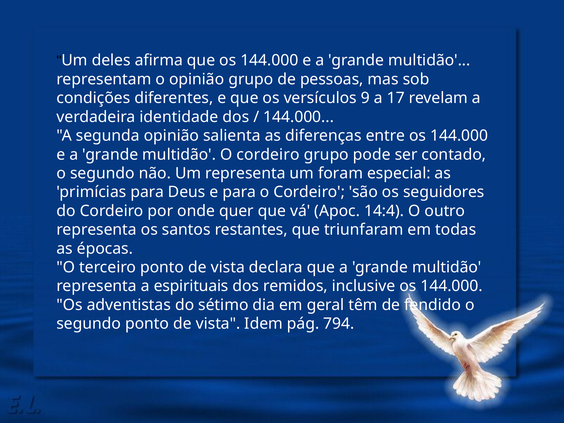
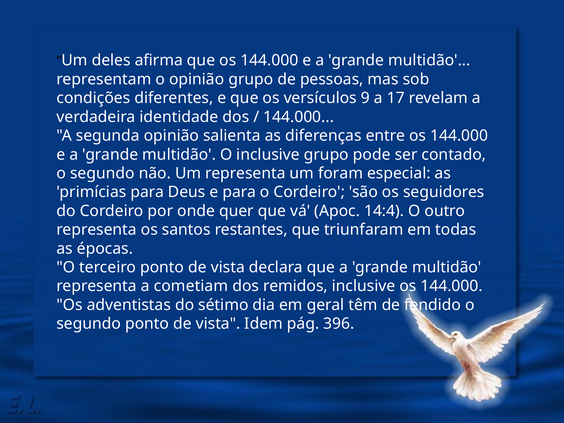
multidão O cordeiro: cordeiro -> inclusive (268, 155)
espirituais: espirituais -> cometiam (191, 286)
794: 794 -> 396 (339, 324)
